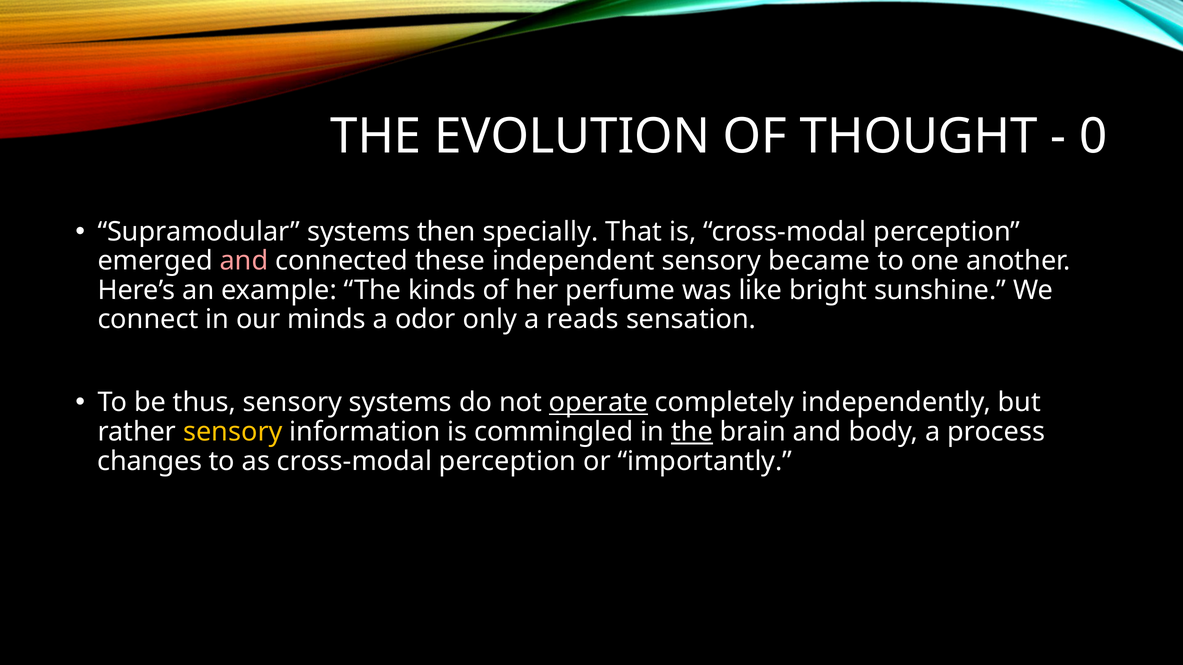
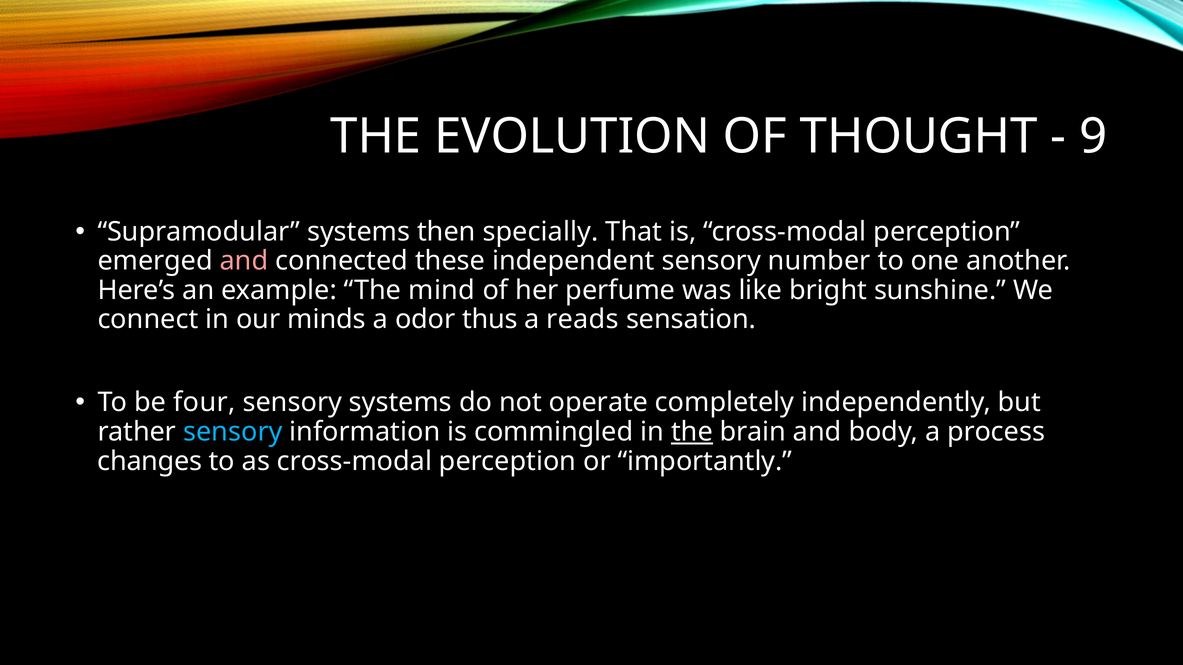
0: 0 -> 9 (1093, 137)
became: became -> number (819, 261)
kinds: kinds -> mind (442, 290)
only: only -> thus (490, 320)
thus: thus -> four (204, 403)
operate underline: present -> none (598, 403)
sensory colour: yellow -> light blue (233, 432)
